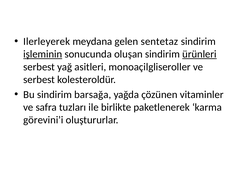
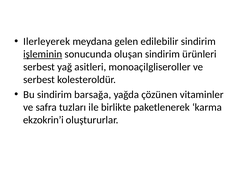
sentetaz: sentetaz -> edilebilir (160, 41)
ürünleri underline: present -> none (199, 54)
görevini’i: görevini’i -> ekzokrin’i (43, 120)
